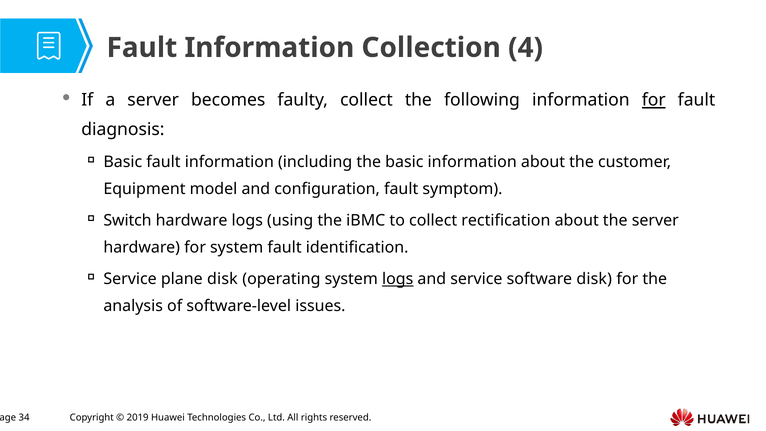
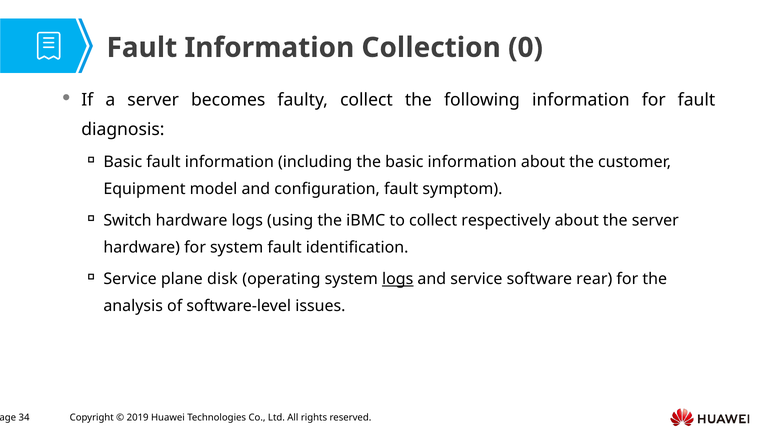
4: 4 -> 0 (526, 48)
for underline: present -> none (654, 100)
rectification: rectification -> respectively (506, 220)
software disk: disk -> rear (594, 279)
